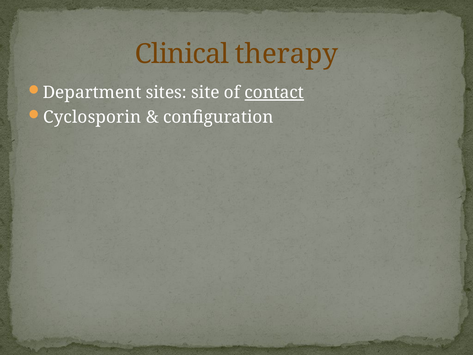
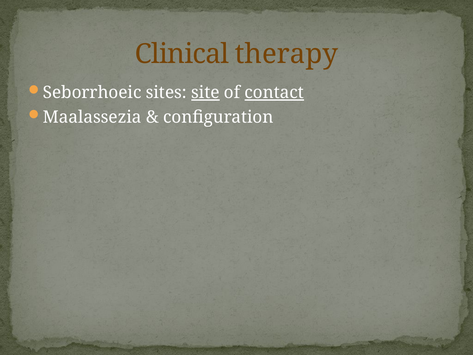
Department: Department -> Seborrhoeic (92, 93)
site underline: none -> present (205, 93)
Cyclosporin: Cyclosporin -> Maalassezia (92, 117)
